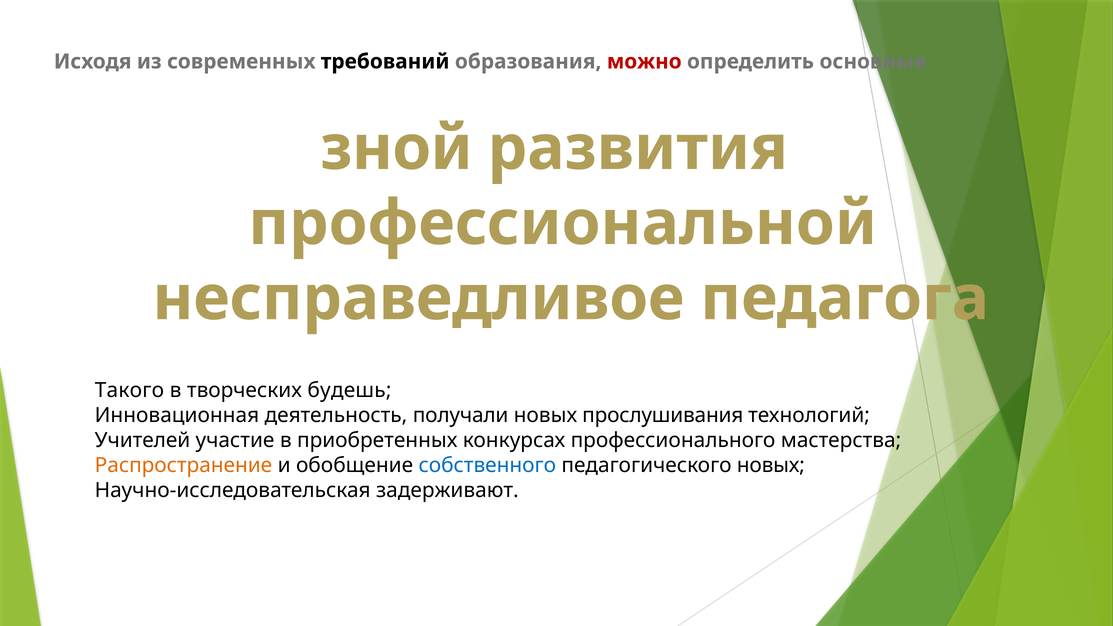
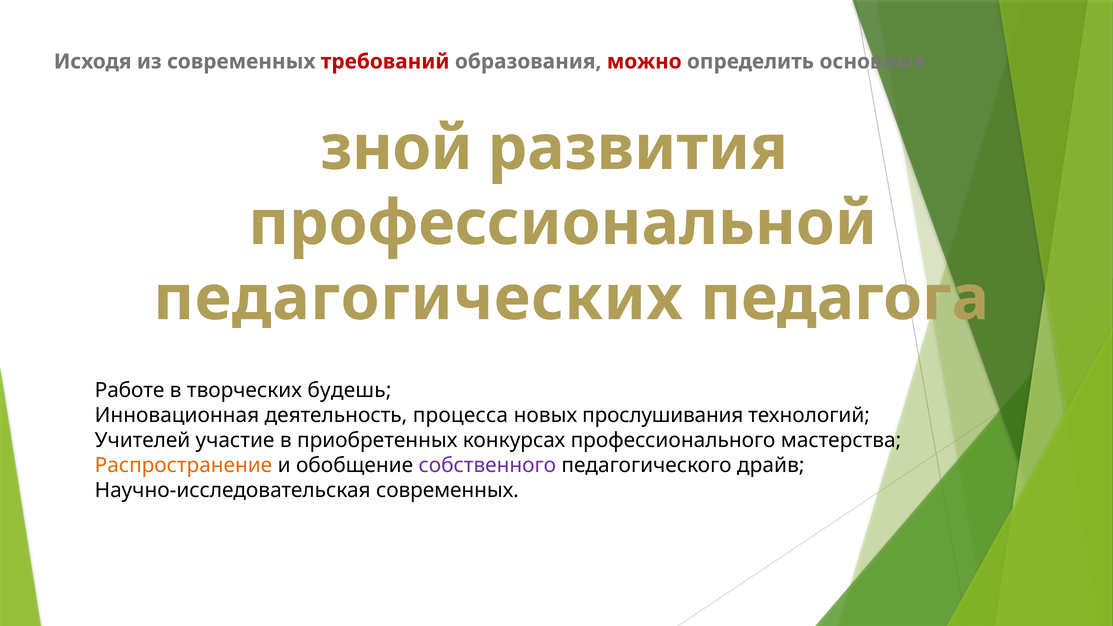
требований colour: black -> red (385, 62)
несправедливое: несправедливое -> педагогических (418, 299)
Такого: Такого -> Работе (130, 390)
получали: получали -> процесса (460, 415)
собственного colour: blue -> purple (487, 465)
педагогического новых: новых -> драйв (771, 465)
Научно-исследовательская задерживают: задерживают -> современных (447, 490)
